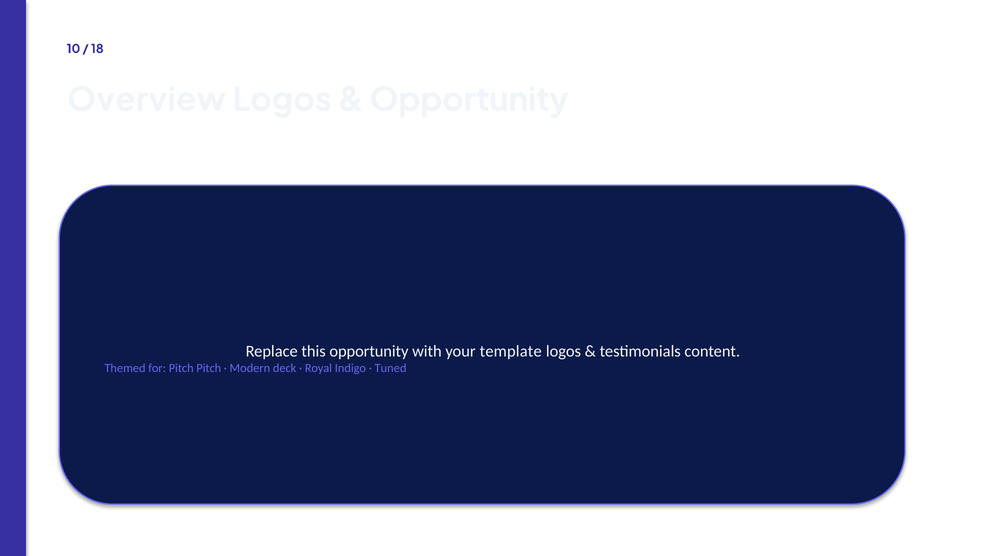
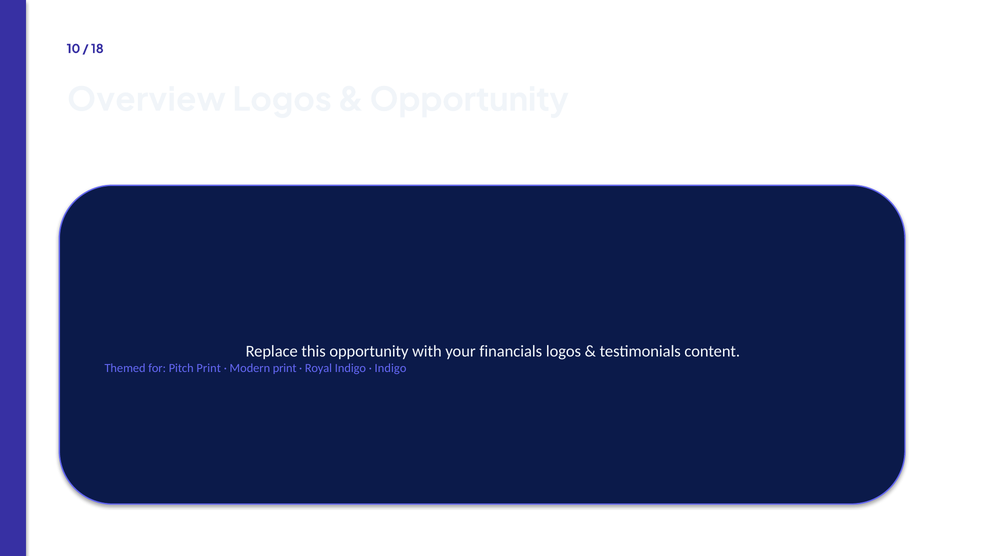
template: template -> financials (511, 352)
Pitch Pitch: Pitch -> Print (209, 369)
Modern deck: deck -> print (285, 369)
Tuned: Tuned -> Indigo (391, 369)
